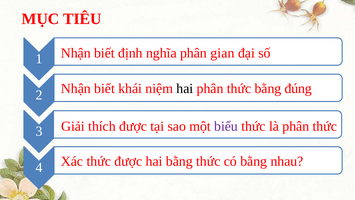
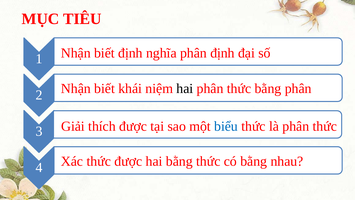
phân gian: gian -> định (222, 53)
bằng đúng: đúng -> phân (298, 88)
biểu colour: purple -> blue (226, 126)
